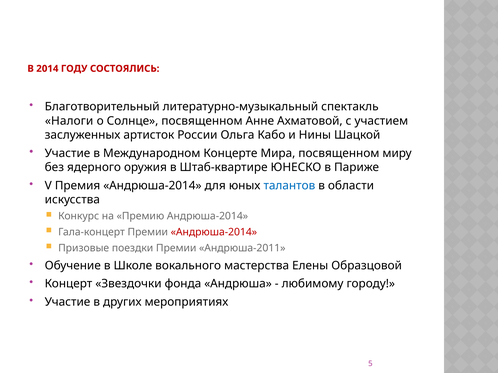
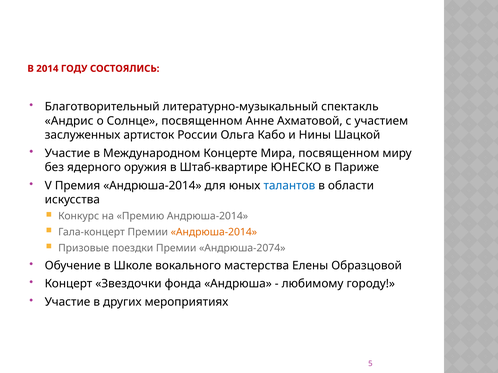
Налоги: Налоги -> Андрис (69, 121)
Андрюша-2014 colour: red -> orange (214, 232)
Андрюша-2011: Андрюша-2011 -> Андрюша-2074 (242, 248)
